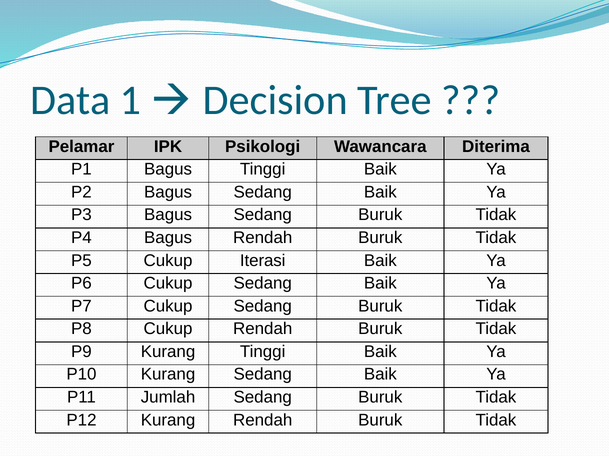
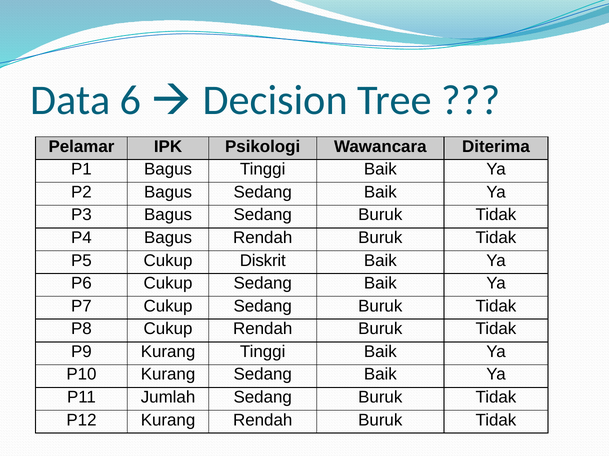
1: 1 -> 6 (130, 101)
Iterasi: Iterasi -> Diskrit (263, 261)
